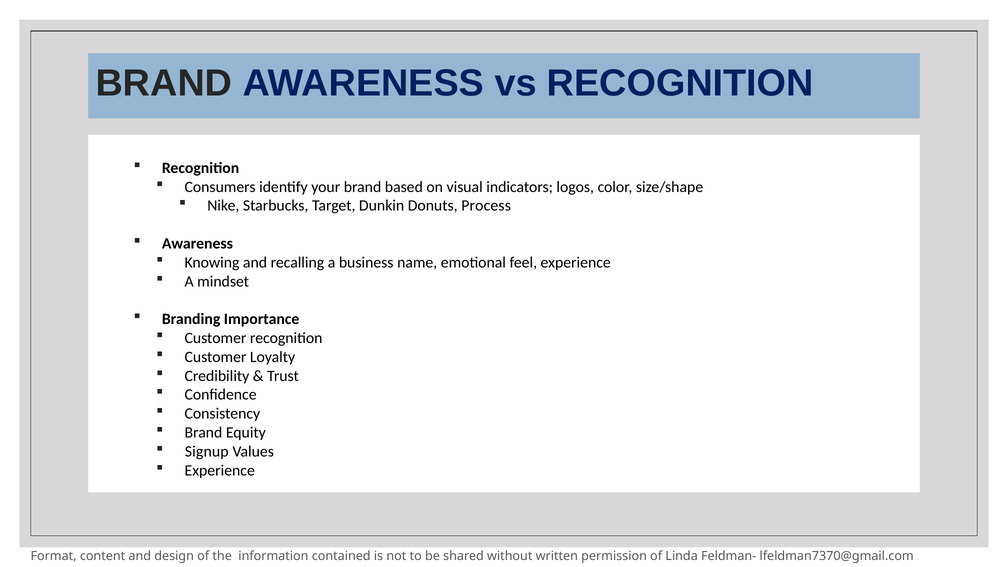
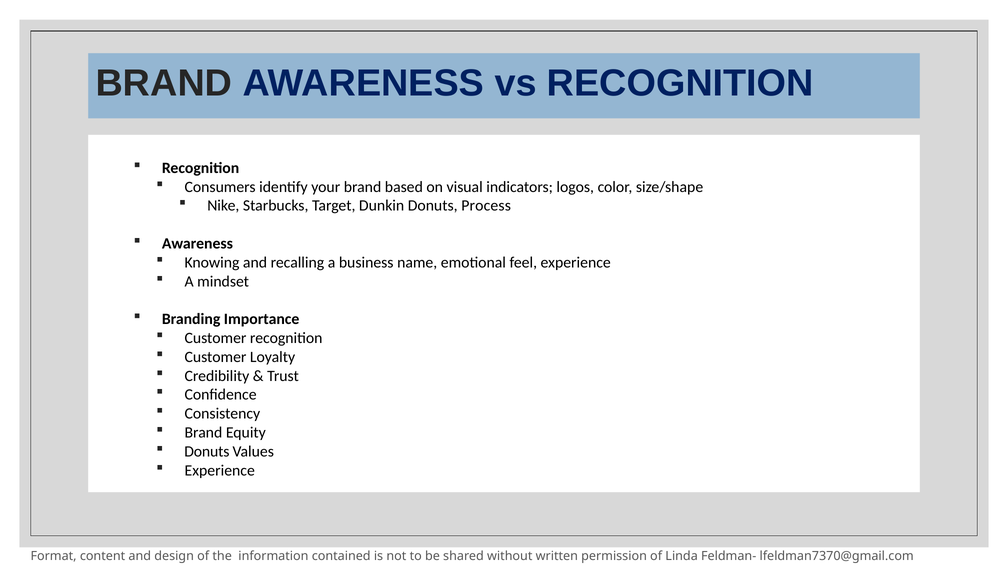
Signup: Signup -> Donuts (207, 451)
